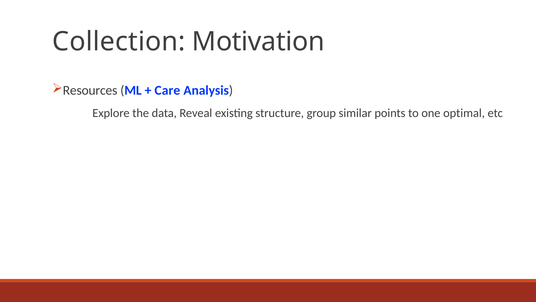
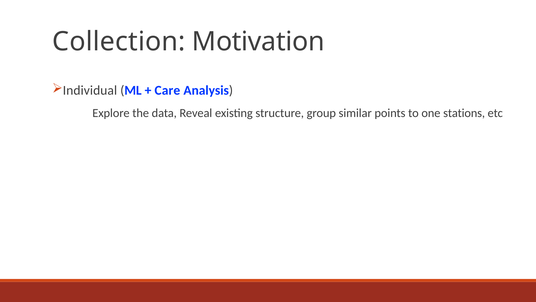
Resources: Resources -> Individual (90, 90)
optimal: optimal -> stations (464, 113)
